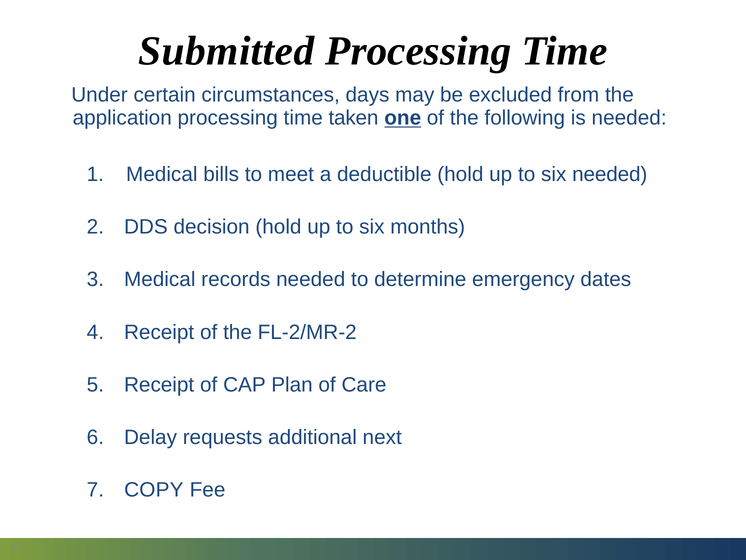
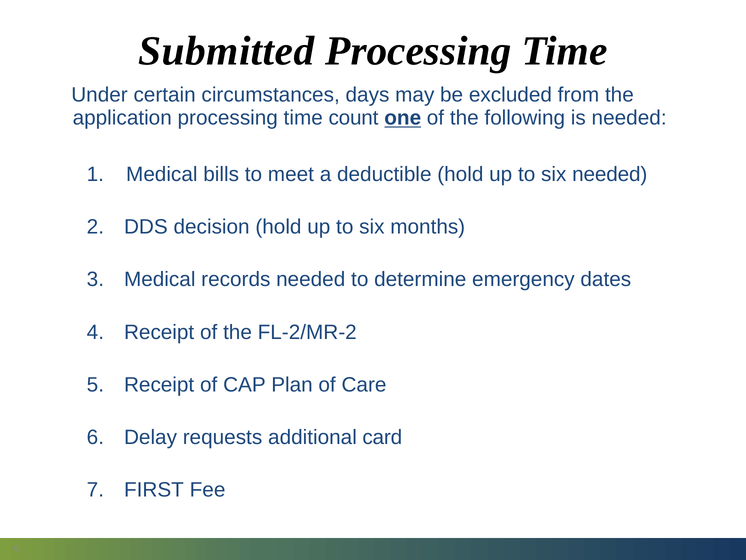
taken: taken -> count (354, 118)
next: next -> card (382, 437)
COPY: COPY -> FIRST (154, 490)
